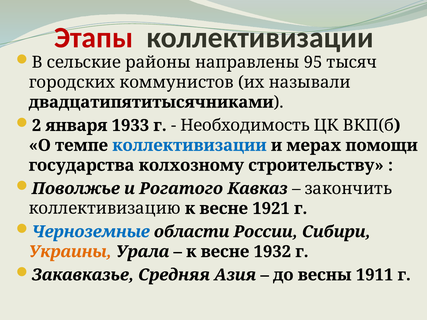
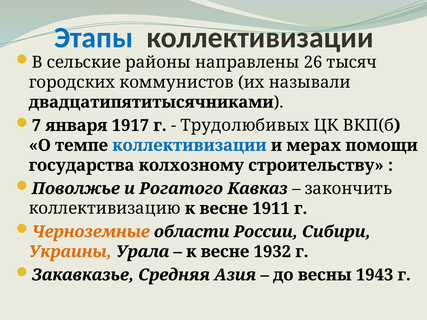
Этапы colour: red -> blue (94, 38)
95: 95 -> 26 (313, 62)
2: 2 -> 7 (36, 126)
1933: 1933 -> 1917 (130, 126)
Необходимость: Необходимость -> Трудолюбивых (245, 126)
1921: 1921 -> 1911 (271, 209)
Черноземные colour: blue -> orange (91, 232)
1911: 1911 -> 1943 (375, 275)
